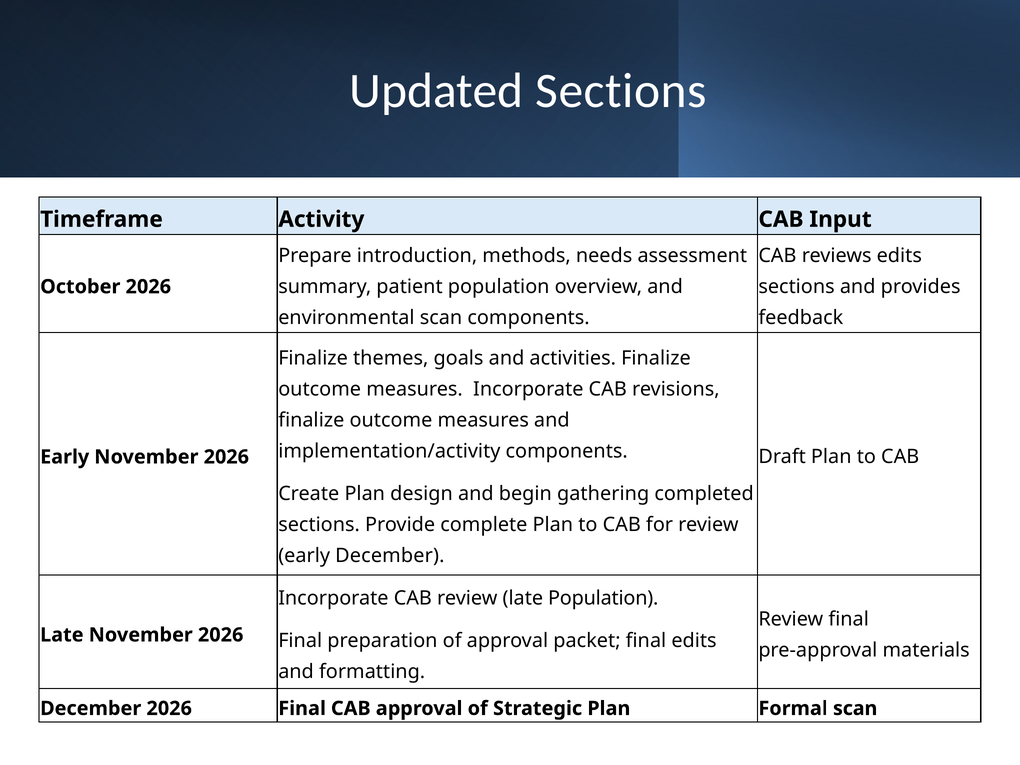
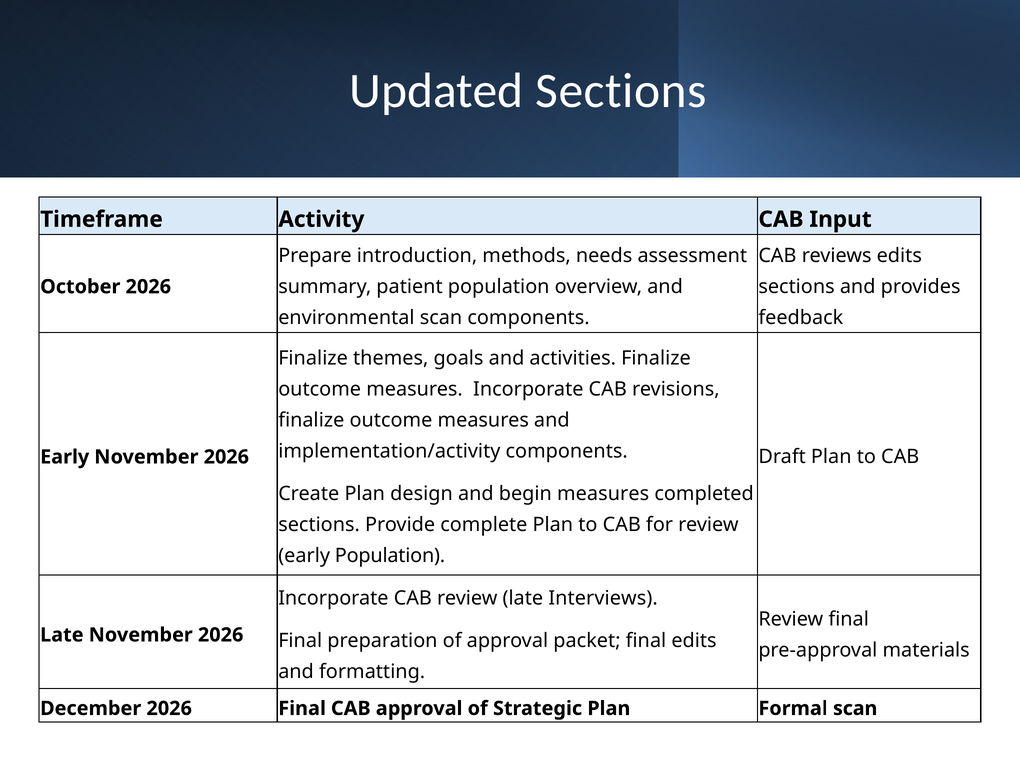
begin gathering: gathering -> measures (603, 494)
early December: December -> Population (390, 556)
late Population: Population -> Interviews (603, 598)
